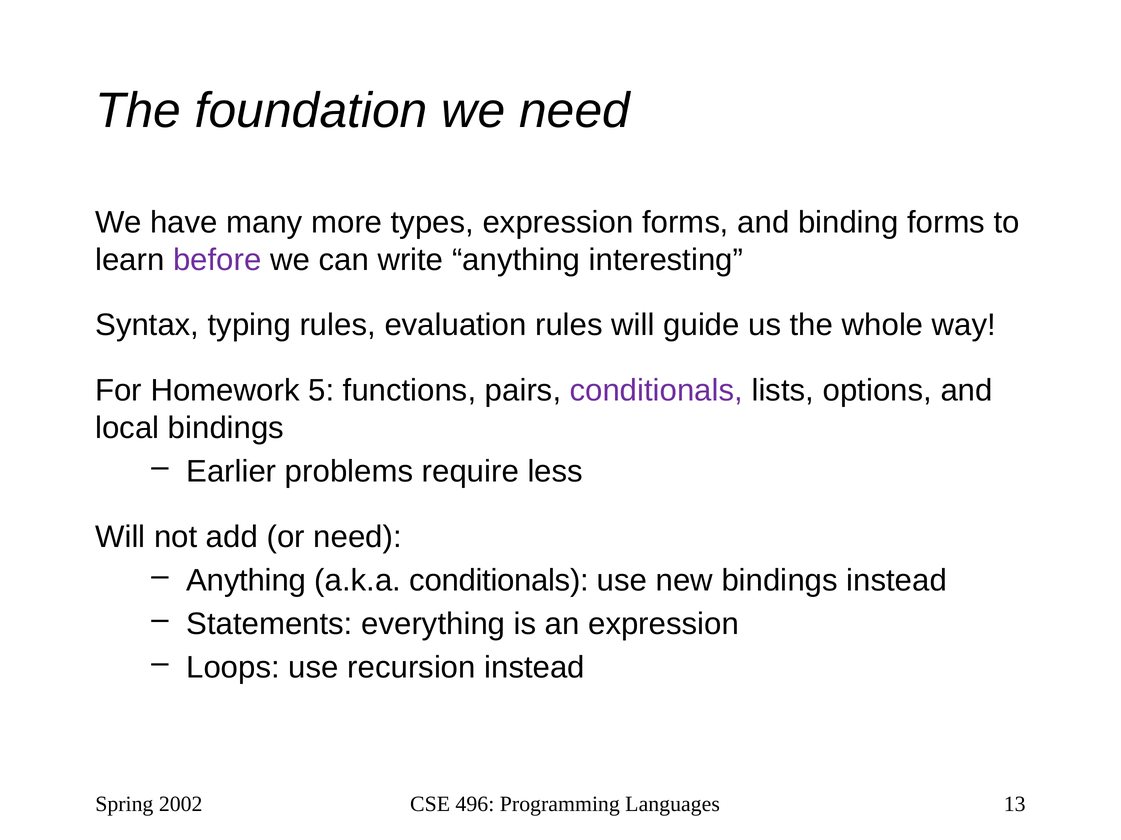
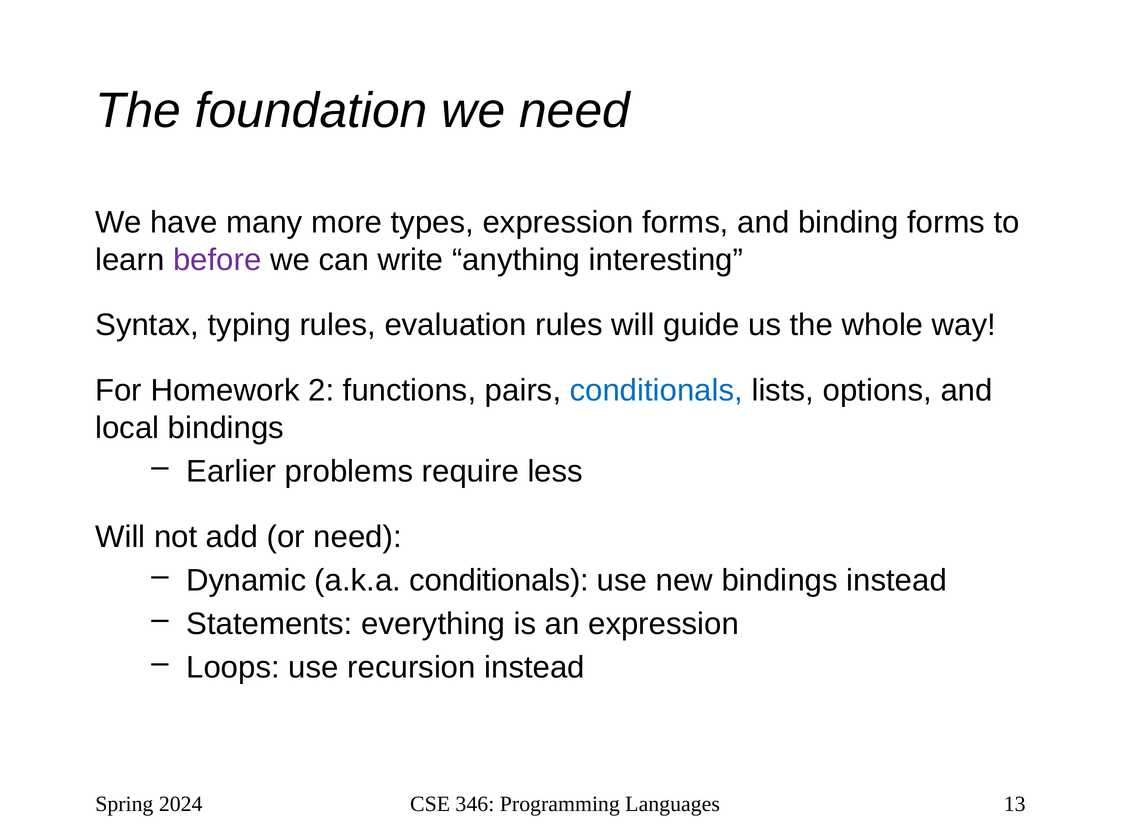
5: 5 -> 2 (321, 391)
conditionals colour: purple -> blue (656, 391)
Anything: Anything -> Dynamic (246, 581)
2002: 2002 -> 2024 (181, 805)
496: 496 -> 346 (475, 805)
